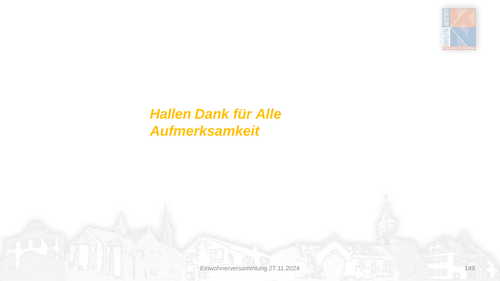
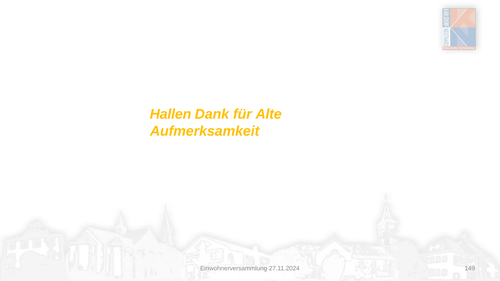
Alle: Alle -> Alte (269, 114)
